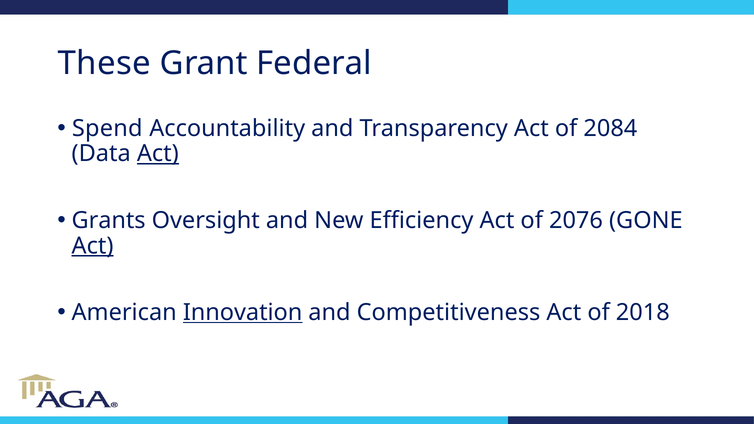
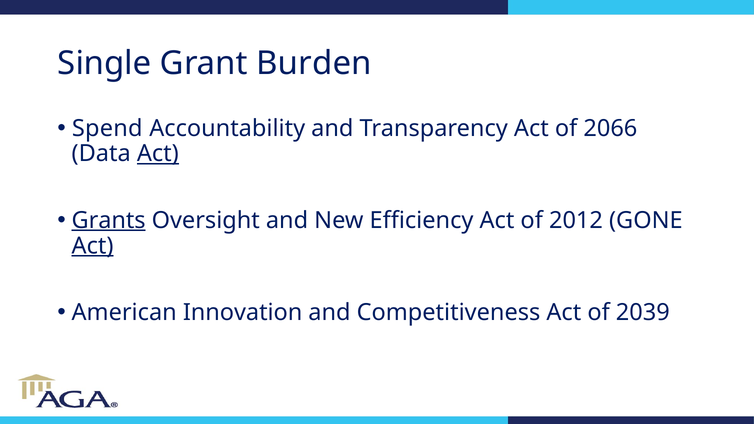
These: These -> Single (105, 63)
Federal: Federal -> Burden (314, 63)
2084: 2084 -> 2066 (610, 128)
Grants underline: none -> present (109, 220)
2076: 2076 -> 2012 (576, 220)
Innovation underline: present -> none (243, 312)
2018: 2018 -> 2039 (643, 312)
